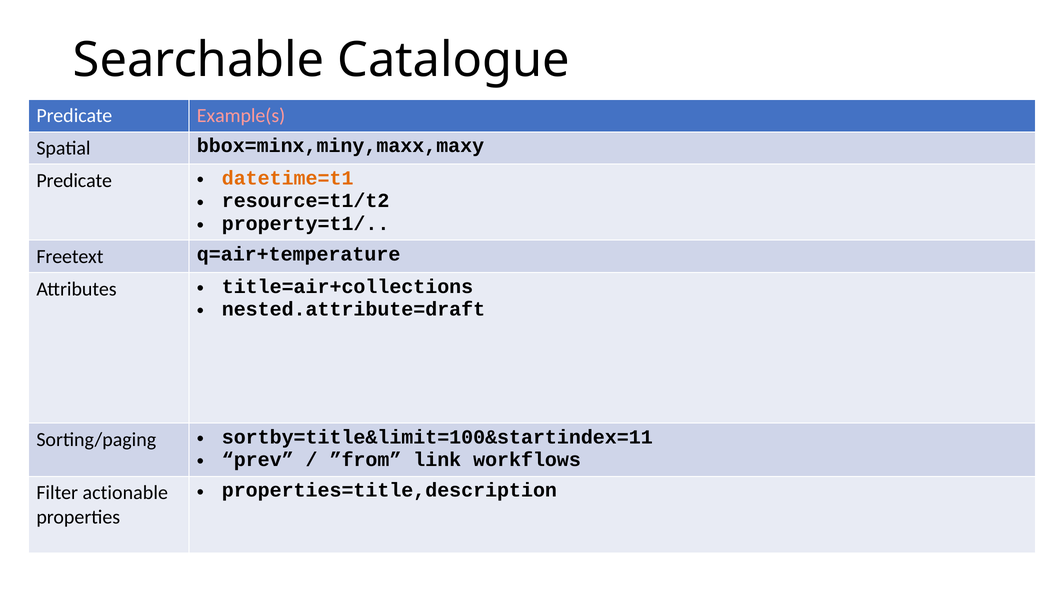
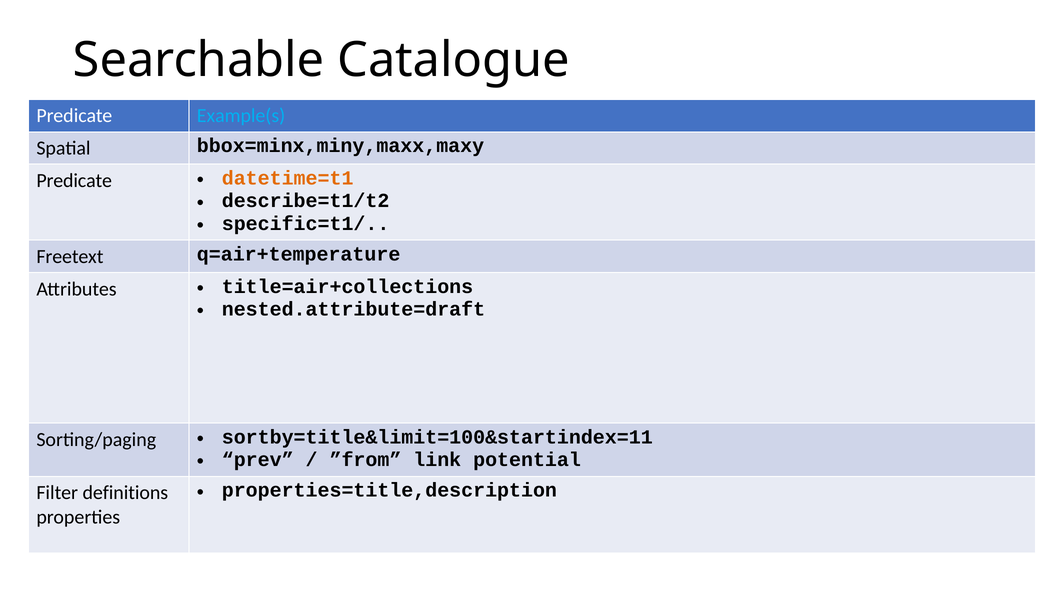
Example(s colour: pink -> light blue (241, 116)
resource=t1/t2: resource=t1/t2 -> describe=t1/t2 (306, 201)
property=t1/: property=t1/ -> specific=t1/ (306, 223)
workflows: workflows -> potential (527, 459)
actionable: actionable -> definitions (125, 492)
